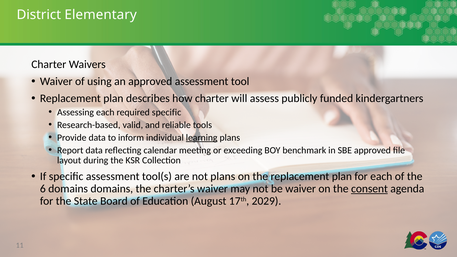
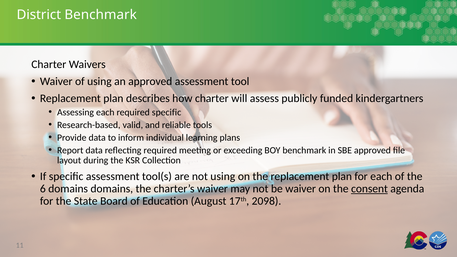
District Elementary: Elementary -> Benchmark (101, 15)
learning underline: present -> none (202, 138)
reflecting calendar: calendar -> required (160, 150)
not plans: plans -> using (223, 177)
2029: 2029 -> 2098 (266, 201)
